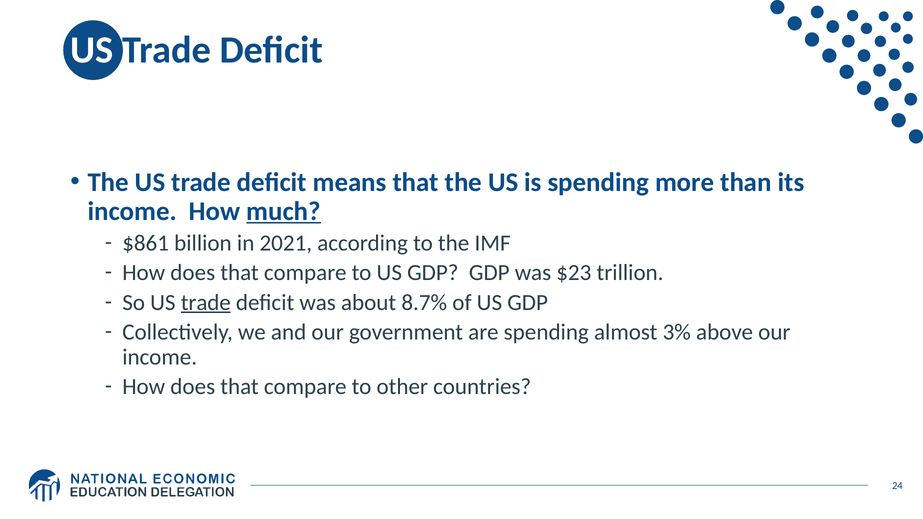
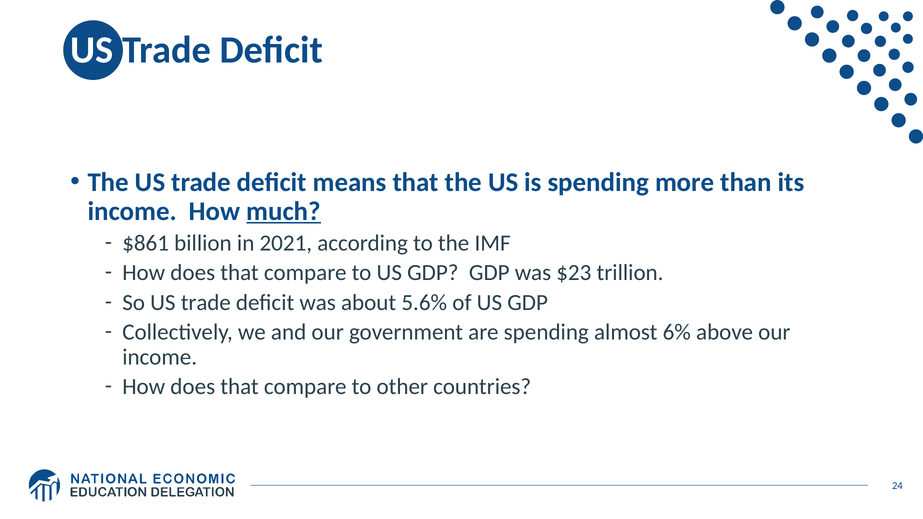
trade underline: present -> none (206, 303)
8.7%: 8.7% -> 5.6% (424, 303)
3%: 3% -> 6% (677, 332)
